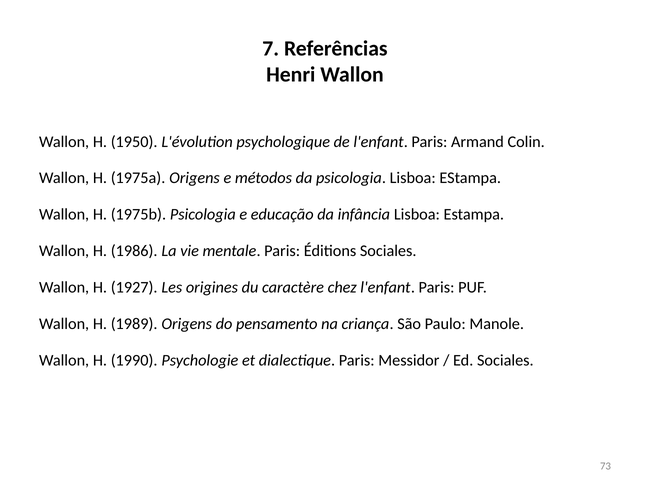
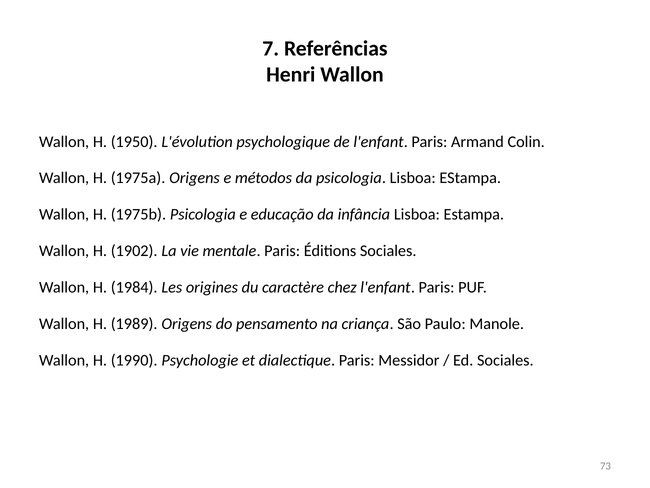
1986: 1986 -> 1902 (134, 251)
1927: 1927 -> 1984 (134, 287)
